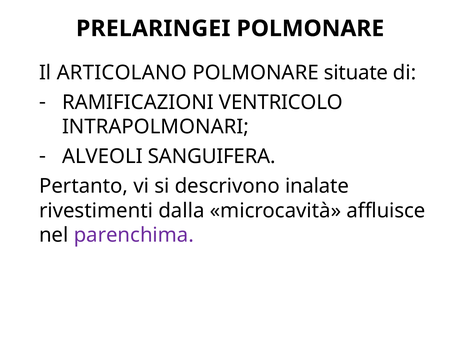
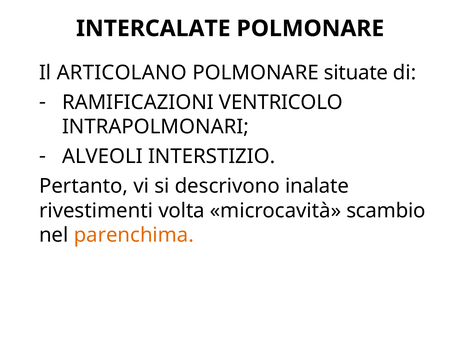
PRELARINGEI: PRELARINGEI -> INTERCALATE (153, 29)
SANGUIFERA: SANGUIFERA -> INTERSTIZIO (212, 156)
dalla: dalla -> volta (182, 211)
affluisce: affluisce -> scambio (386, 211)
parenchima colour: purple -> orange (134, 235)
